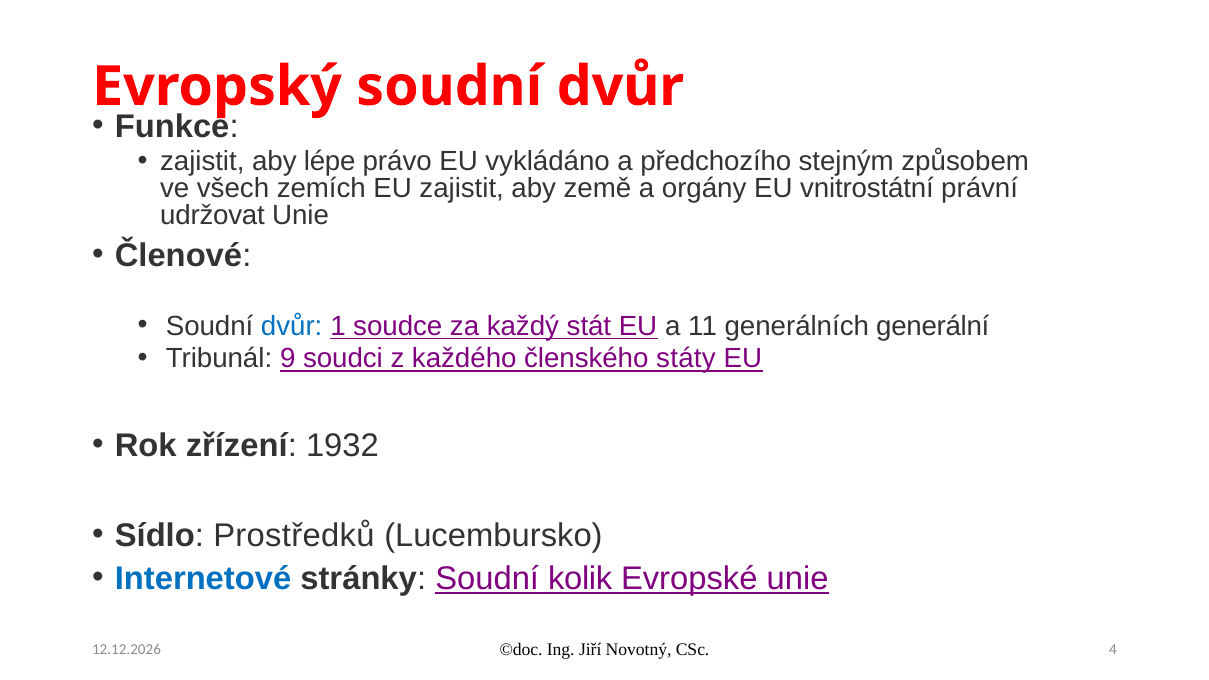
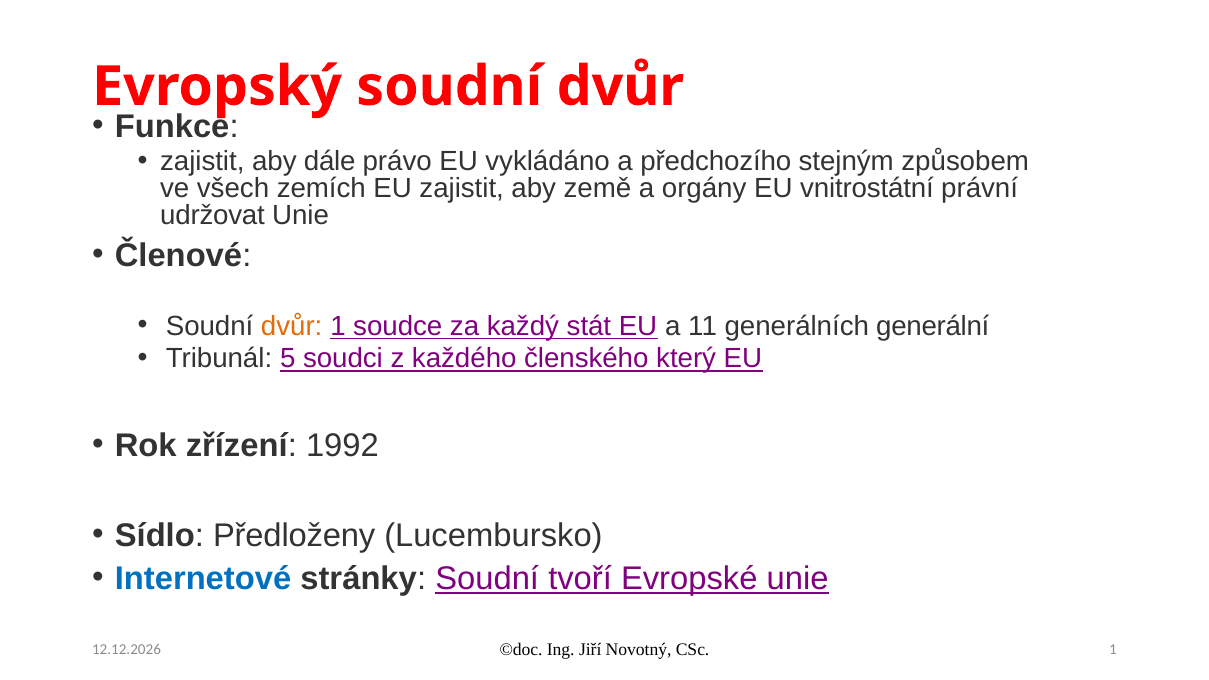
lépe: lépe -> dále (330, 161)
dvůr colour: blue -> orange (292, 326)
9: 9 -> 5 (288, 359)
státy: státy -> který (686, 359)
1932: 1932 -> 1992 (342, 446)
Prostředků: Prostředků -> Předloženy (294, 536)
kolik: kolik -> tvoří (580, 579)
CSc 4: 4 -> 1 (1113, 649)
